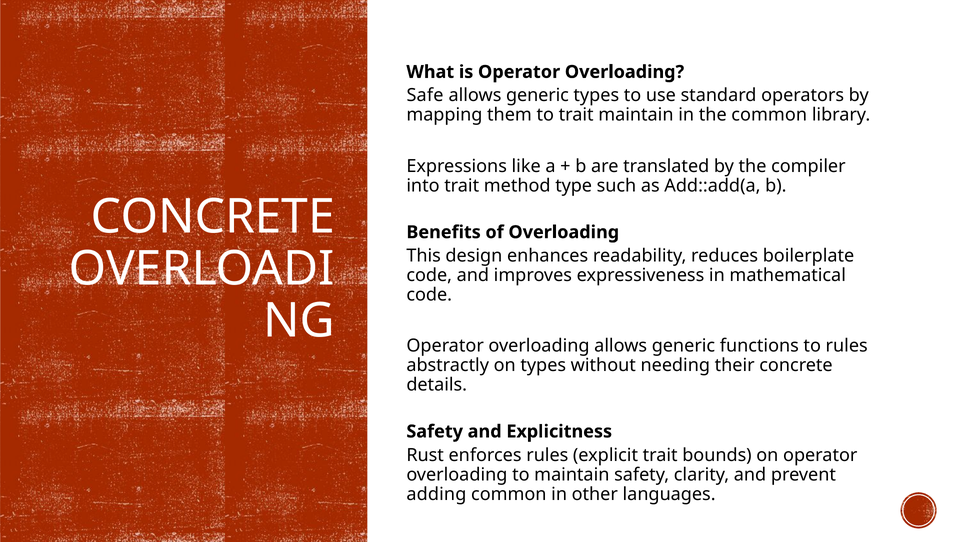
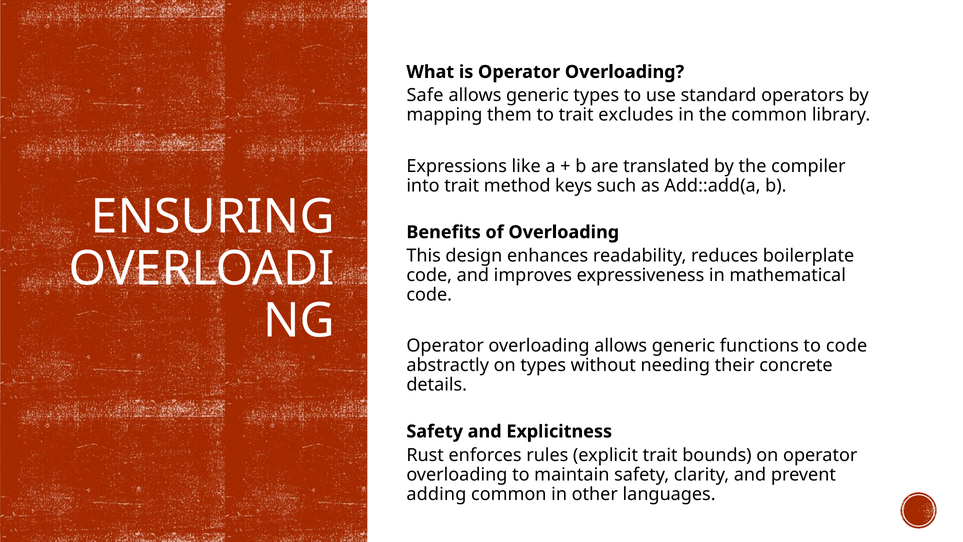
trait maintain: maintain -> excludes (636, 115)
type: type -> keys (574, 185)
CONCRETE: CONCRETE -> ENSURING (213, 217)
to rules: rules -> code (847, 346)
